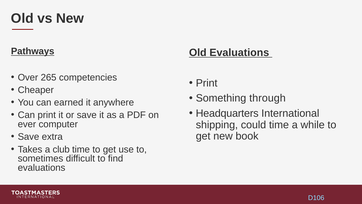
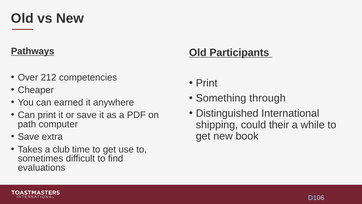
Old Evaluations: Evaluations -> Participants (239, 53)
265: 265 -> 212 (49, 77)
Headquarters: Headquarters -> Distinguished (227, 113)
could time: time -> their (279, 125)
ever: ever -> path (27, 124)
